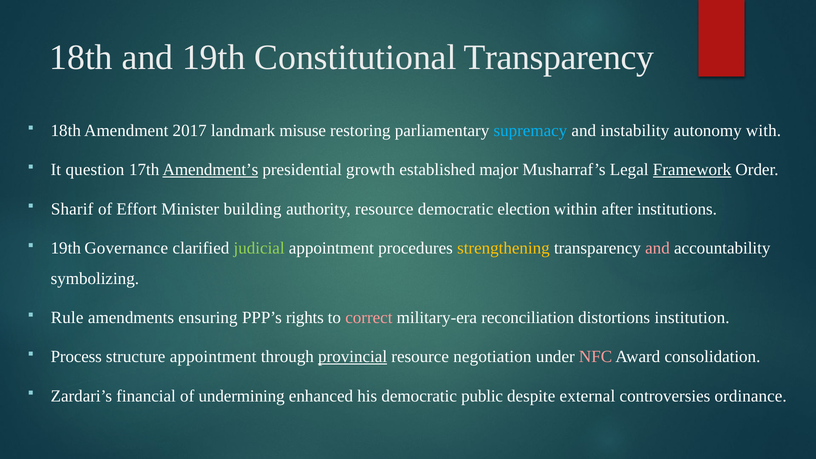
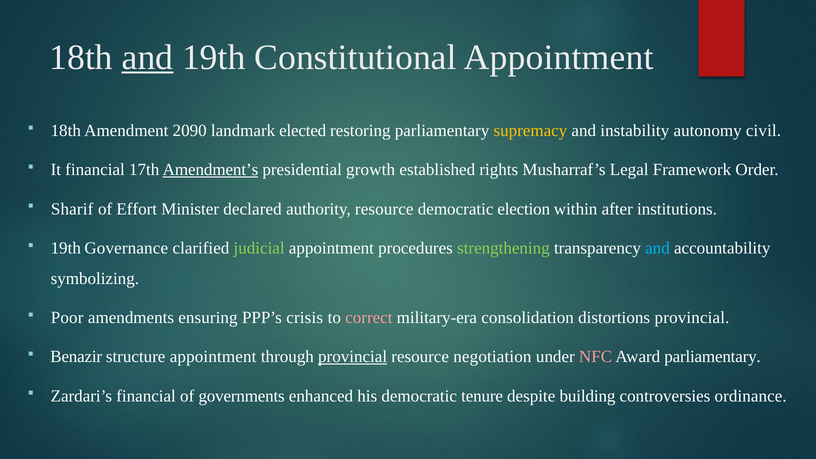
and underline: none -> present (147, 57)
Constitutional Transparency: Transparency -> Appointment (559, 57)
2017: 2017 -> 2090 (190, 131)
misuse: misuse -> elected (303, 131)
supremacy colour: light blue -> yellow (530, 131)
with: with -> civil (764, 131)
It question: question -> financial (95, 170)
major: major -> rights (499, 170)
Framework underline: present -> none (692, 170)
building: building -> declared (252, 209)
strengthening colour: yellow -> light green (503, 248)
and colour: pink -> light blue (657, 248)
Rule: Rule -> Poor (67, 318)
rights: rights -> crisis (305, 318)
reconciliation: reconciliation -> consolidation (528, 318)
distortions institution: institution -> provincial (692, 318)
Process: Process -> Benazir (76, 357)
Award consolidation: consolidation -> parliamentary (713, 357)
undermining: undermining -> governments (242, 396)
public: public -> tenure (482, 396)
external: external -> building (588, 396)
